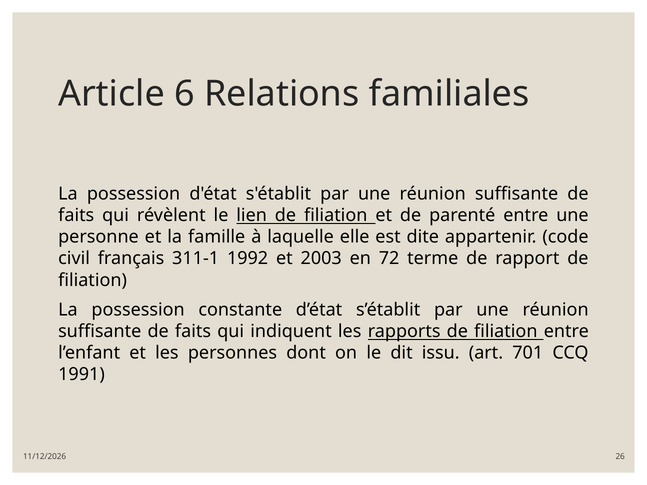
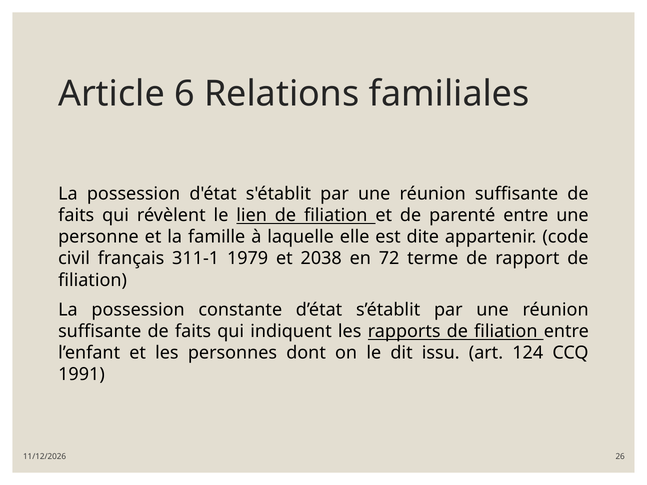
1992: 1992 -> 1979 (248, 259)
2003: 2003 -> 2038 (321, 259)
701: 701 -> 124 (528, 353)
